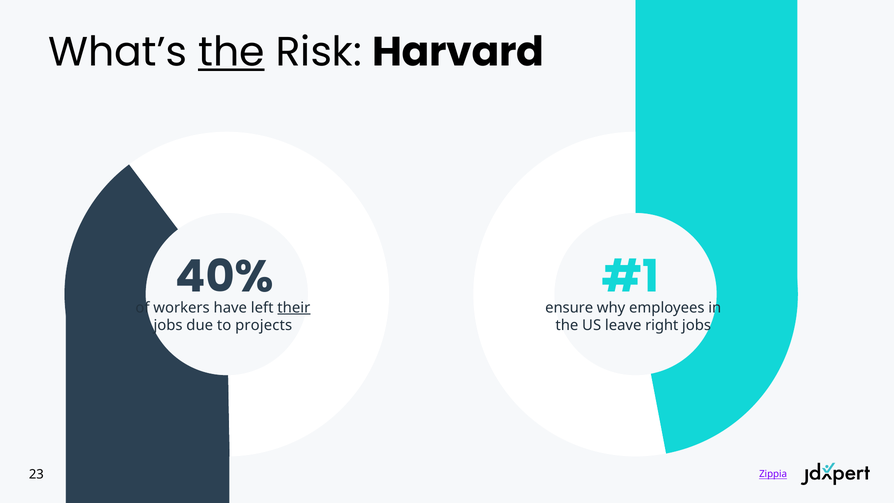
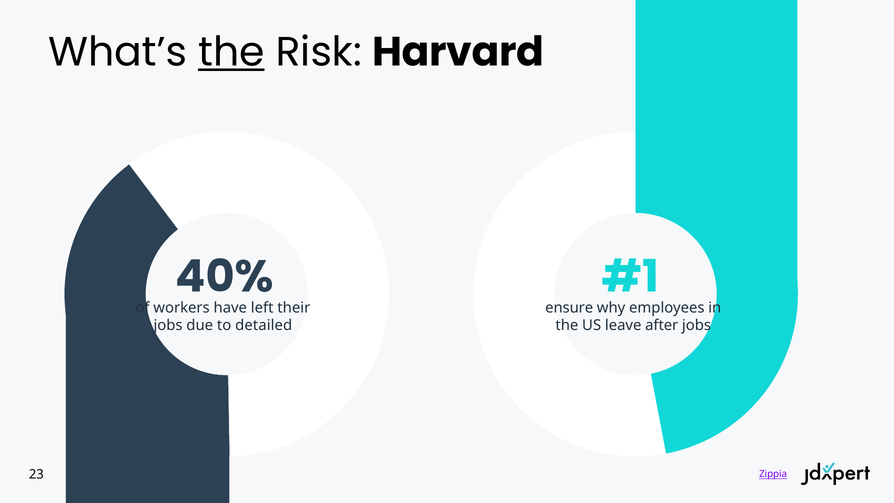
their underline: present -> none (294, 308)
projects: projects -> detailed (264, 325)
right: right -> after (662, 325)
